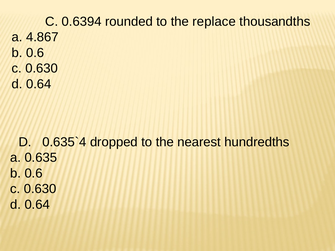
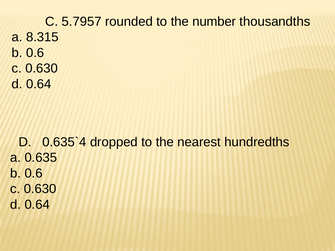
0.6394: 0.6394 -> 5.7957 (82, 22)
replace: replace -> number (214, 22)
4.867: 4.867 -> 8.315 (42, 37)
